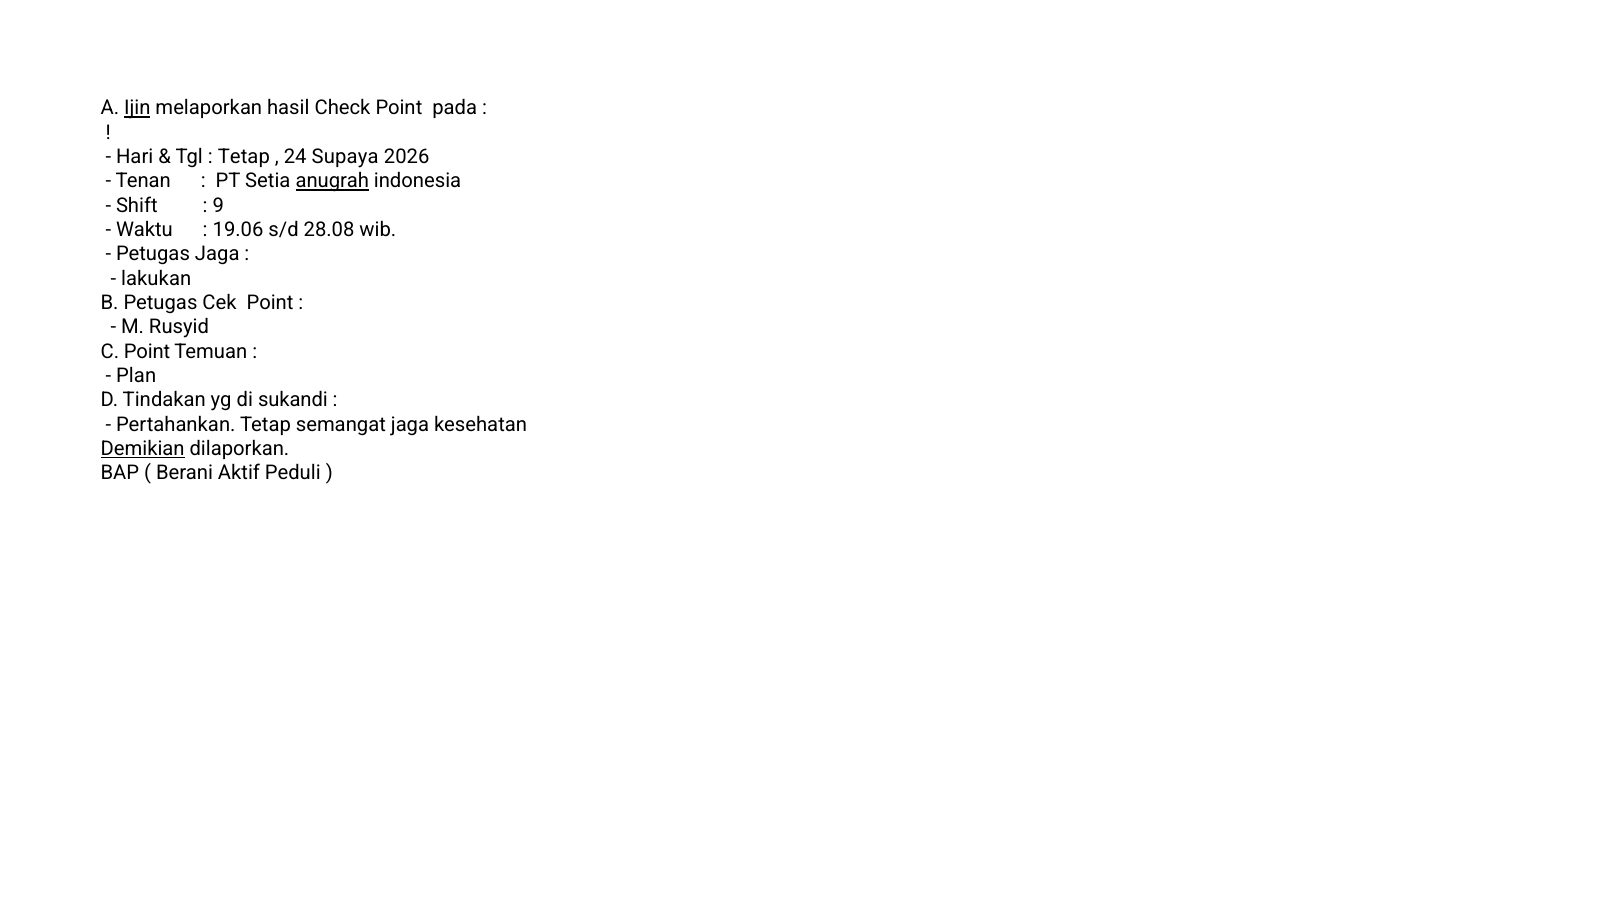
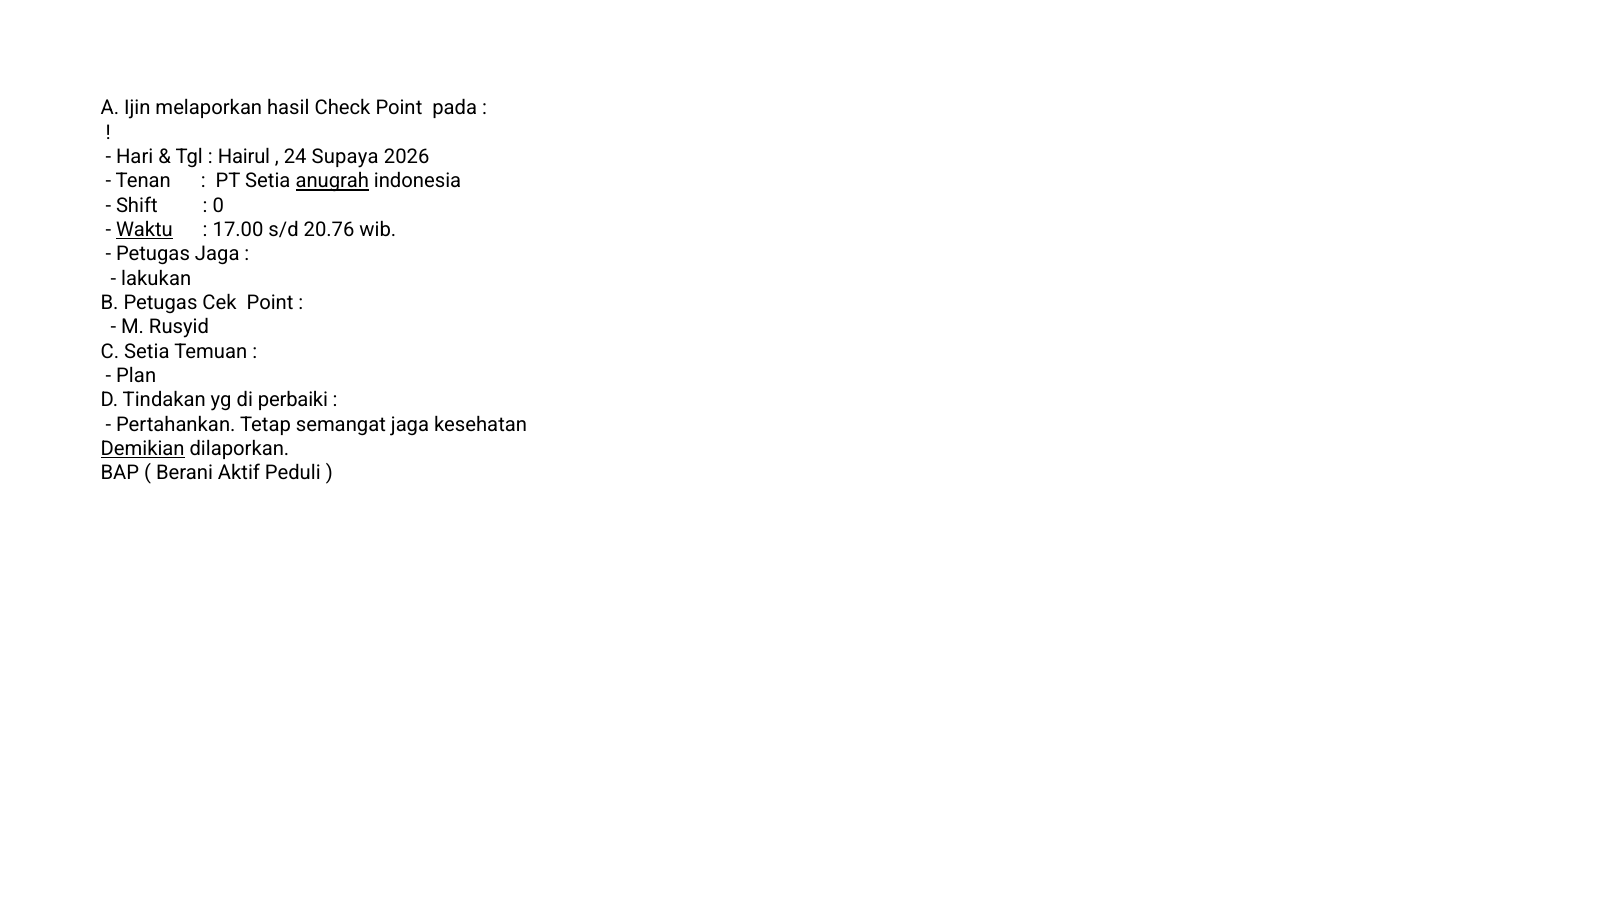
Ijin underline: present -> none (137, 108)
Tetap: Tetap -> Hairul (244, 157)
9: 9 -> 0 (218, 205)
Waktu underline: none -> present (144, 230)
19.06: 19.06 -> 17.00 (238, 230)
28.08: 28.08 -> 20.76 (329, 230)
C Point: Point -> Setia (147, 351)
sukandi: sukandi -> perbaiki (293, 400)
